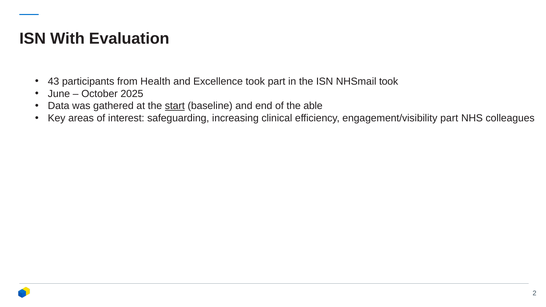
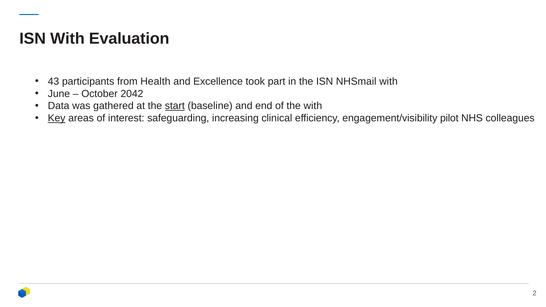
NHSmail took: took -> with (389, 81)
2025: 2025 -> 2042 (132, 94)
the able: able -> with (313, 106)
Key underline: none -> present (57, 118)
engagement/visibility part: part -> pilot (449, 118)
